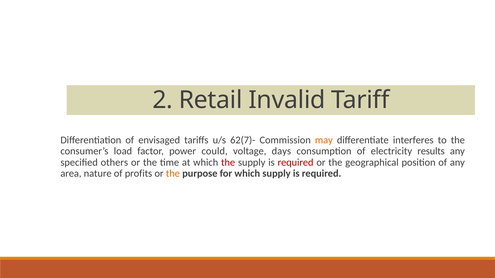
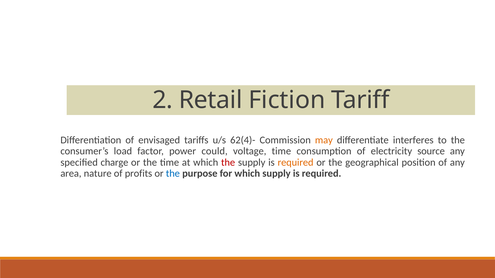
Invalid: Invalid -> Fiction (287, 100)
62(7)-: 62(7)- -> 62(4)- (243, 140)
voltage days: days -> time (281, 151)
results: results -> source (431, 151)
others: others -> charge (114, 163)
required colour: red -> orange (296, 163)
the colour: orange -> blue (173, 174)
